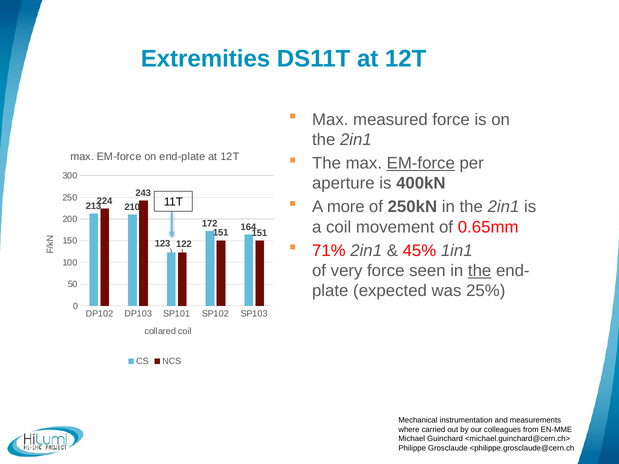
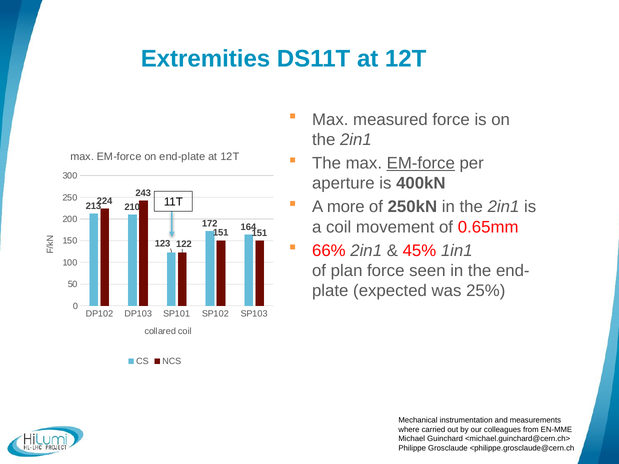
71%: 71% -> 66% (329, 251)
very: very -> plan (347, 271)
the underline: present -> none (480, 271)
